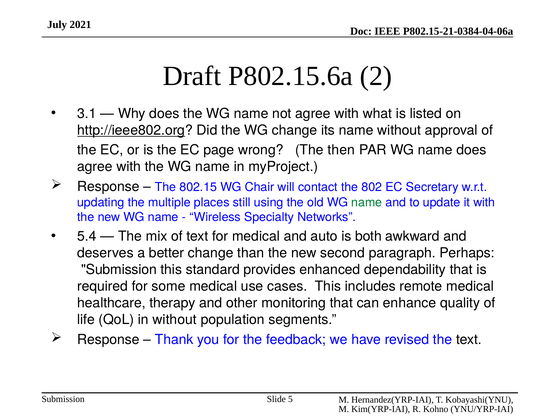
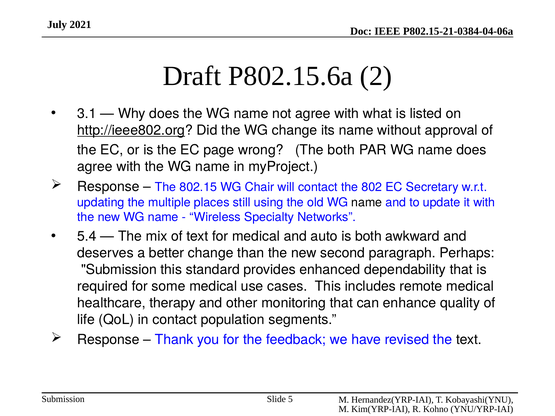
The then: then -> both (341, 150)
name colour: green -> black (367, 202)
in without: without -> contact (175, 320)
